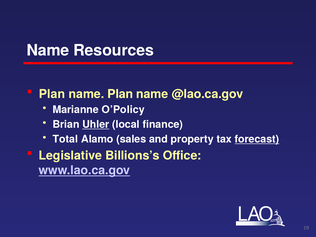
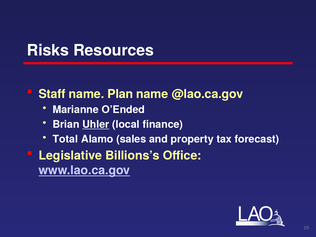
Name: Name -> Risks (48, 50)
Plan: Plan -> Staff (52, 94)
O’Policy: O’Policy -> O’Ended (123, 110)
forecast underline: present -> none (257, 139)
